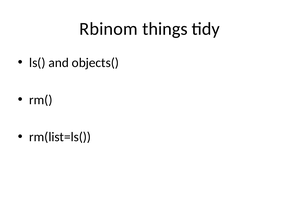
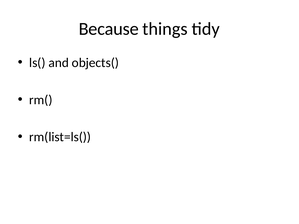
Rbinom: Rbinom -> Because (109, 29)
